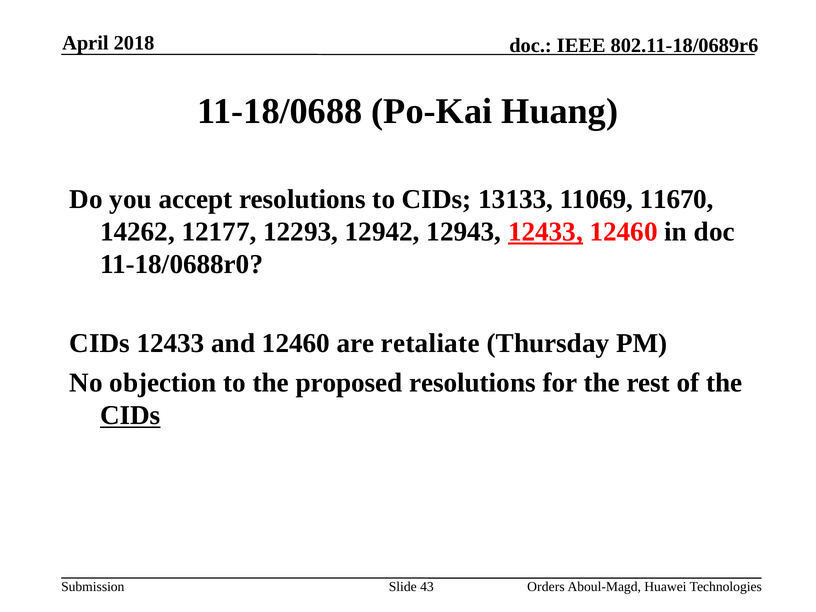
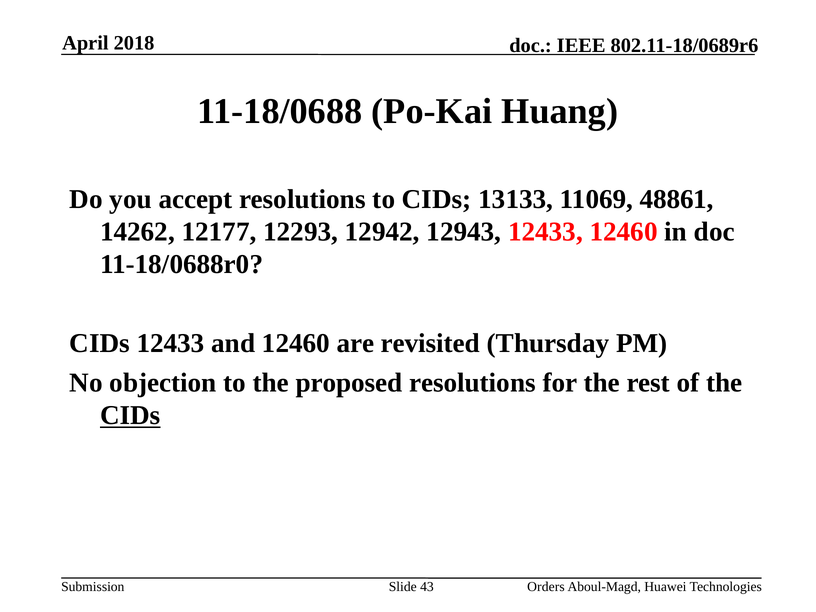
11670: 11670 -> 48861 (677, 199)
12433 underline: present -> none (545, 232)
retaliate: retaliate -> revisited (430, 343)
